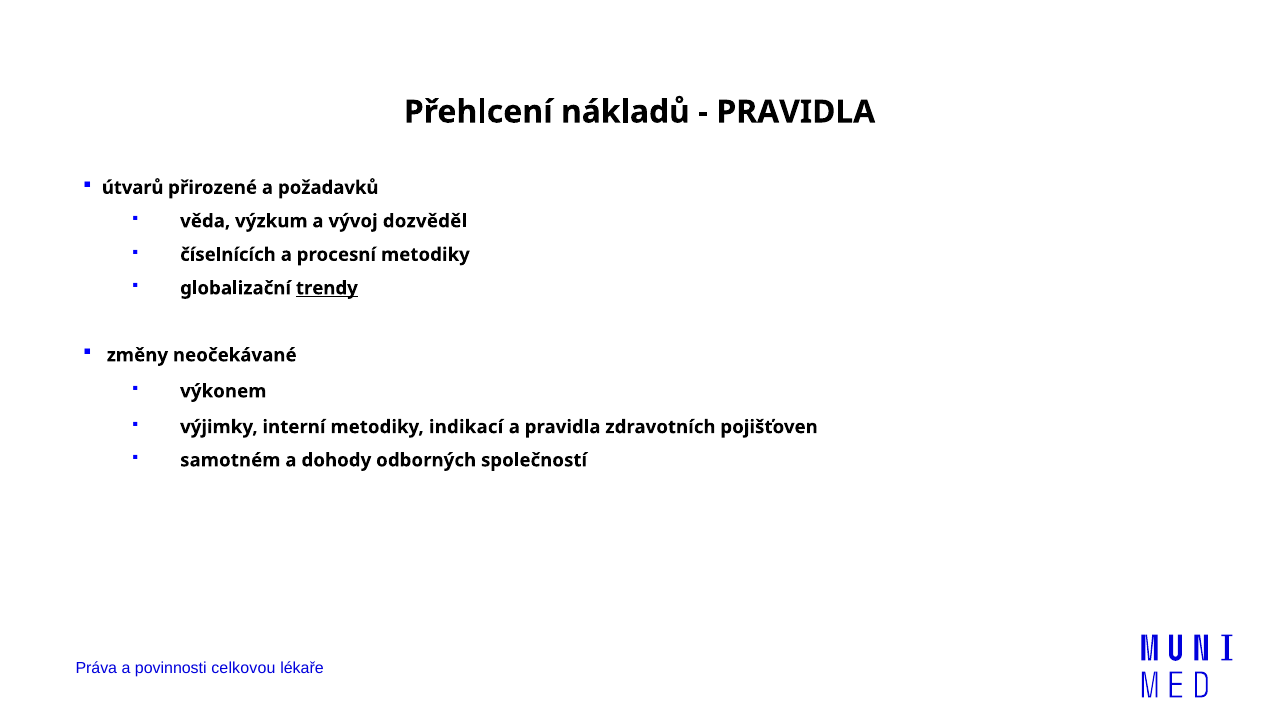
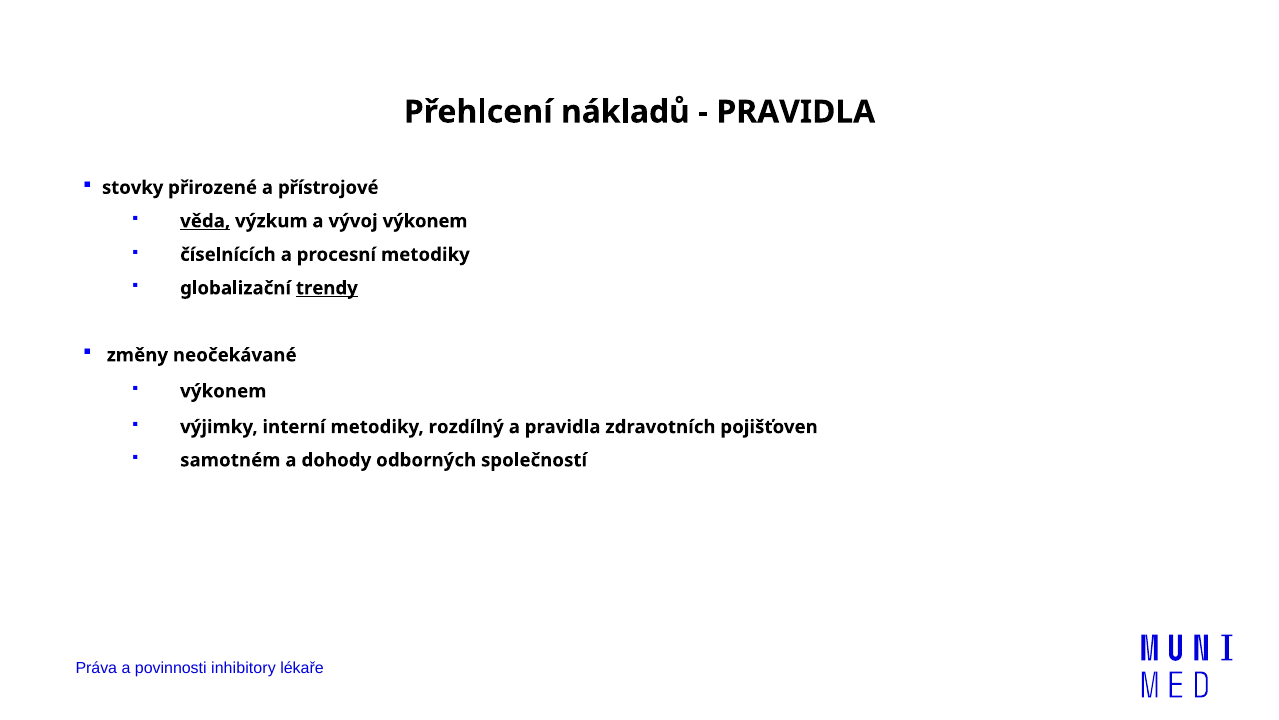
útvarů: útvarů -> stovky (133, 187)
požadavků: požadavků -> přístrojové (328, 187)
věda underline: none -> present (205, 221)
vývoj dozvěděl: dozvěděl -> výkonem (425, 221)
indikací: indikací -> rozdílný (466, 427)
celkovou: celkovou -> inhibitory (243, 668)
